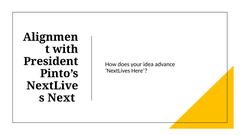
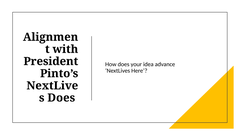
Next: Next -> Does (61, 98)
